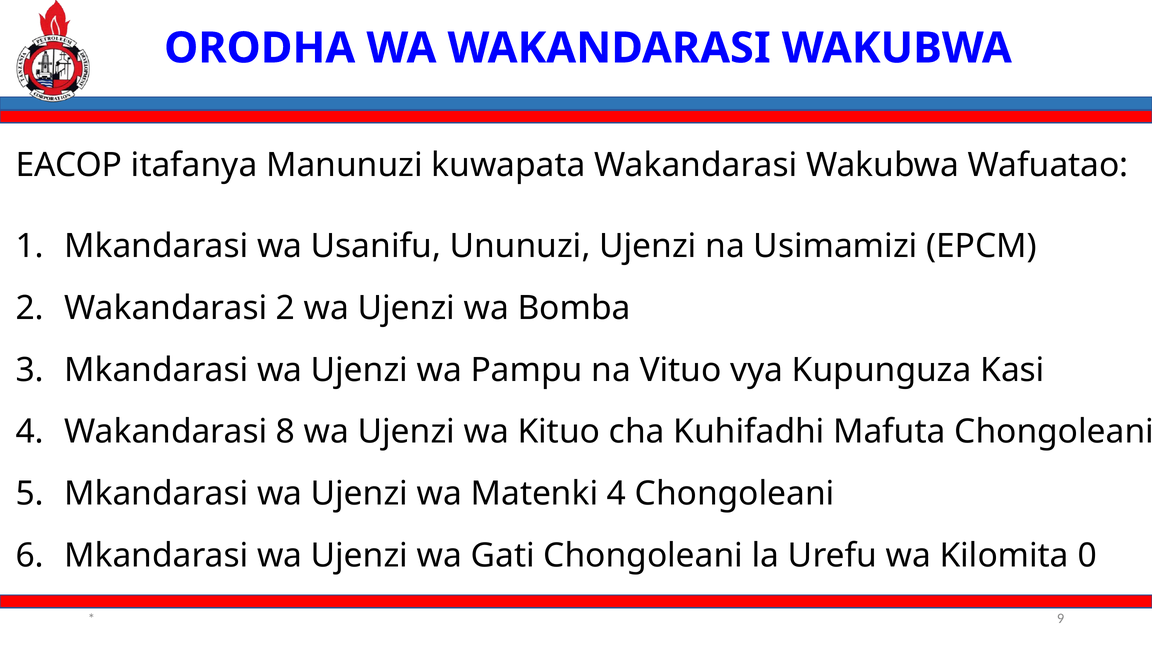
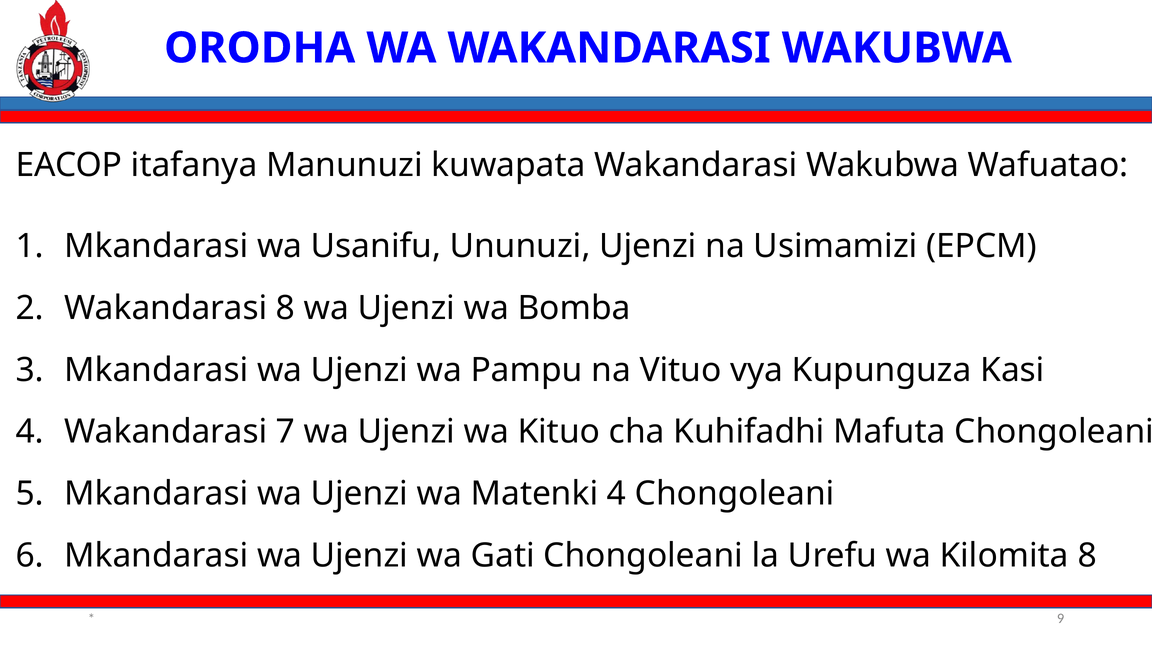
Wakandarasi 2: 2 -> 8 (286, 308)
8: 8 -> 7 (286, 432)
Kilomita 0: 0 -> 8 (1087, 556)
